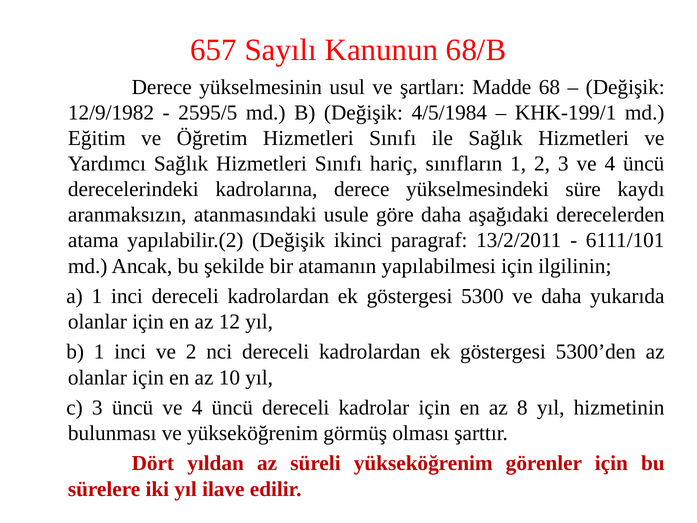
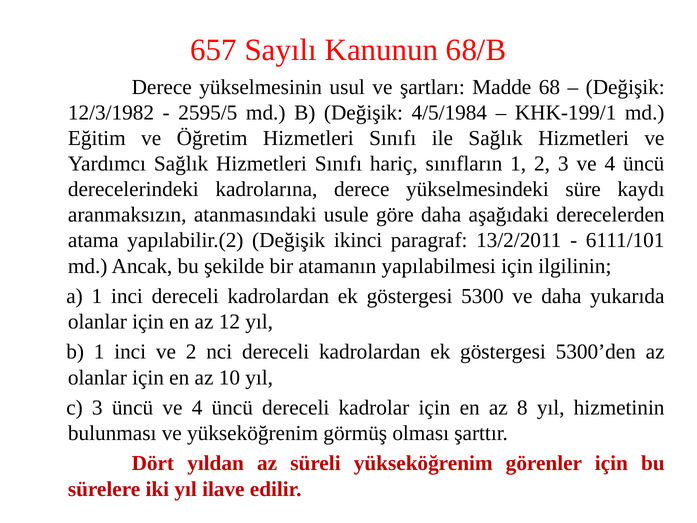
12/9/1982: 12/9/1982 -> 12/3/1982 (111, 113)
